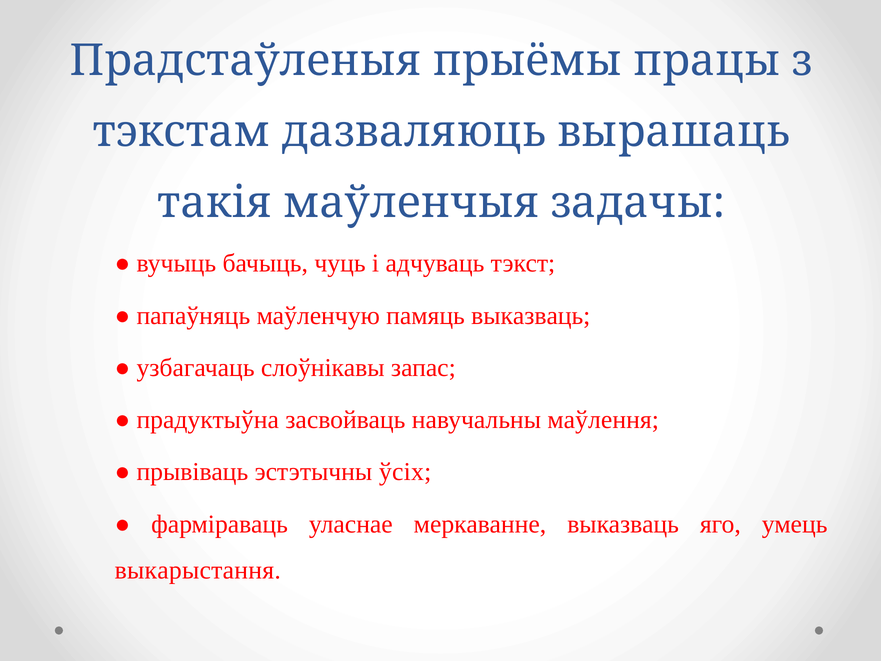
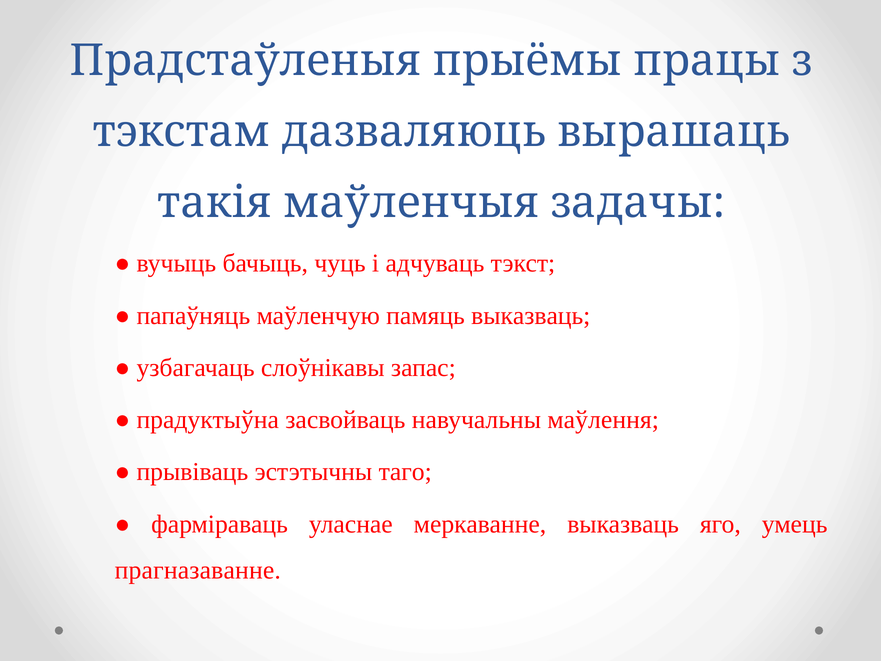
ўсіх: ўсіх -> таго (405, 472)
выкарыстання: выкарыстання -> прагназаванне (198, 570)
